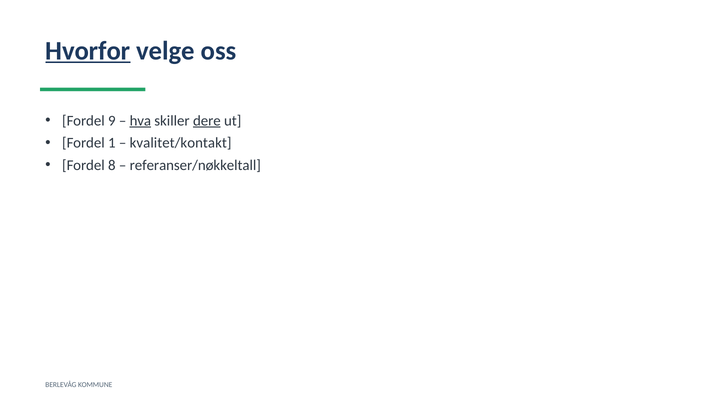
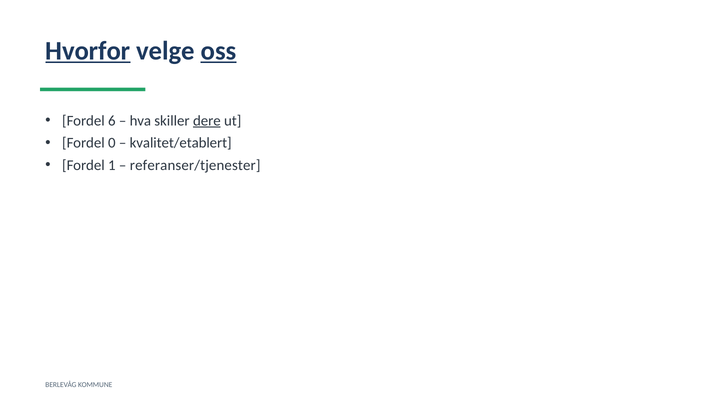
oss underline: none -> present (219, 51)
9: 9 -> 6 (112, 121)
hva underline: present -> none (140, 121)
1: 1 -> 0 (112, 143)
kvalitet/kontakt: kvalitet/kontakt -> kvalitet/etablert (181, 143)
8: 8 -> 1 (112, 165)
referanser/nøkkeltall: referanser/nøkkeltall -> referanser/tjenester (195, 165)
